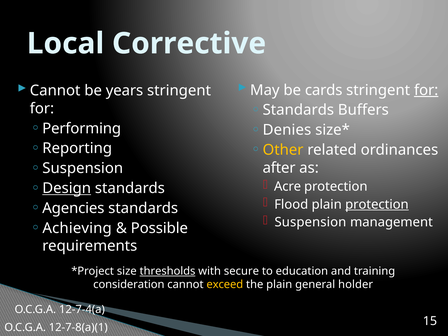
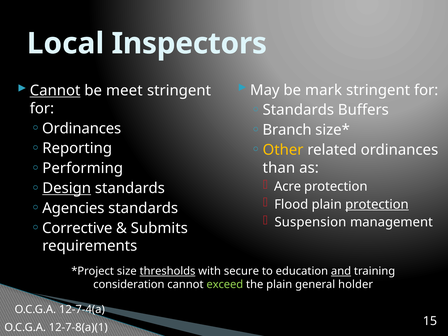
Corrective: Corrective -> Inspectors (189, 44)
cards: cards -> mark (324, 90)
for underline: present -> none (426, 90)
Cannot underline: none -> present (55, 91)
years: years -> meet (124, 91)
Performing: Performing -> Ordinances (82, 128)
Denies: Denies -> Branch (287, 130)
Suspension: Suspension -> Performing (83, 168)
after: after -> than (279, 168)
Achieving: Achieving -> Corrective (77, 228)
Possible: Possible -> Submits (159, 228)
and underline: none -> present (341, 271)
exceed colour: yellow -> light green (225, 284)
